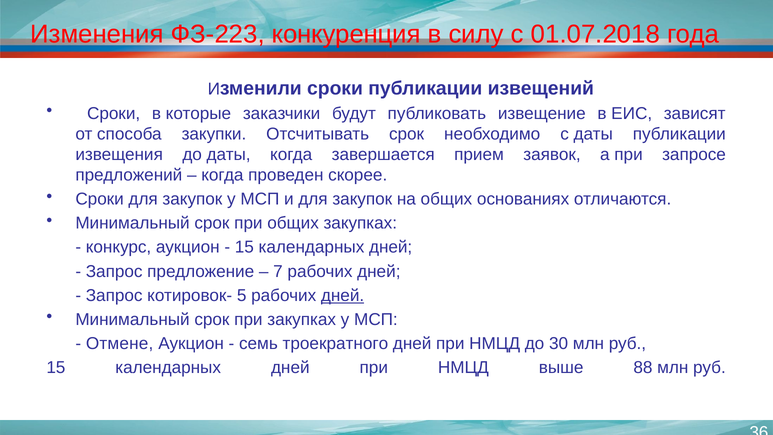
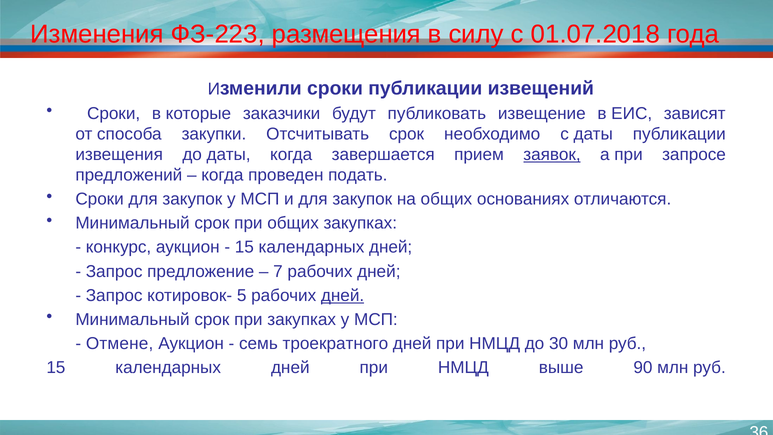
конкуренция: конкуренция -> размещения (346, 34)
заявок underline: none -> present (552, 155)
скорее: скорее -> подать (358, 175)
88: 88 -> 90 (643, 367)
